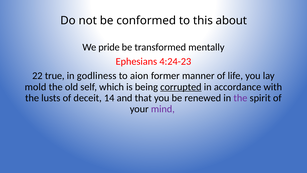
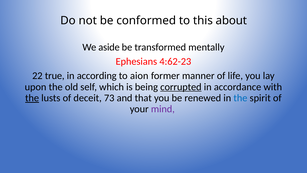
pride: pride -> aside (109, 47)
4:24-23: 4:24-23 -> 4:62-23 (175, 61)
godliness: godliness -> according (97, 76)
mold: mold -> upon (36, 87)
the underline: none -> present (32, 98)
14: 14 -> 73 (109, 98)
the colour: purple -> blue (240, 98)
